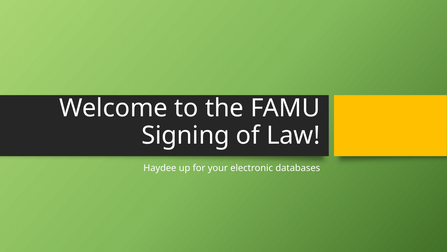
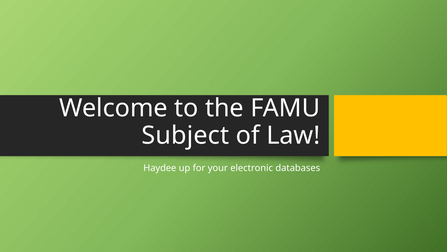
Signing: Signing -> Subject (185, 135)
